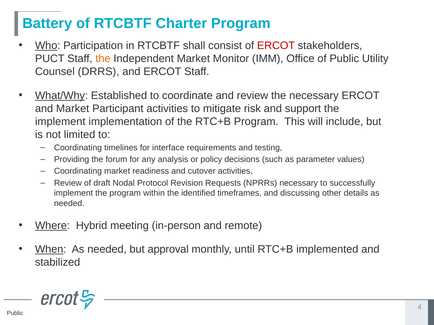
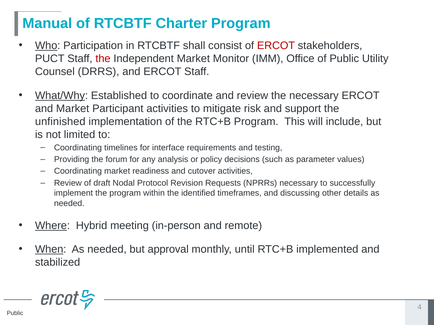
Battery: Battery -> Manual (47, 23)
the colour: orange -> red (103, 59)
implement: implement -> unfinished (60, 122)
